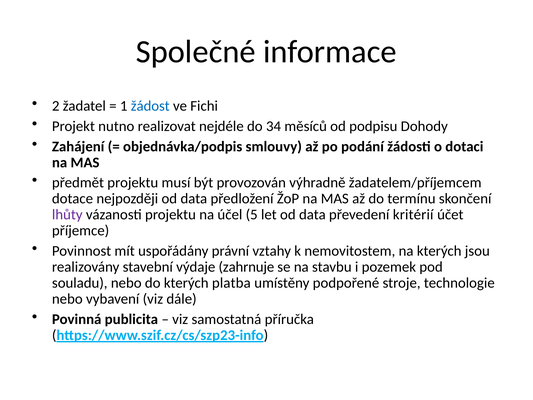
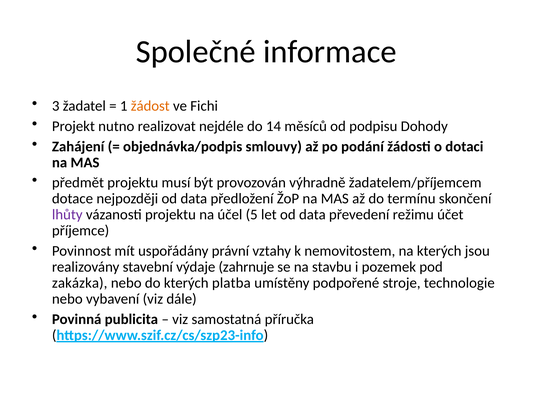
2: 2 -> 3 (56, 106)
žádost colour: blue -> orange (150, 106)
34: 34 -> 14 (274, 126)
kritérií: kritérií -> režimu (413, 215)
souladu: souladu -> zakázka (80, 283)
